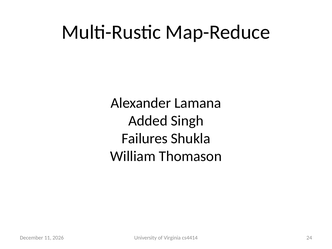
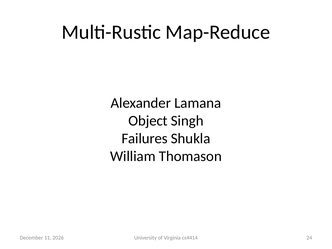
Added: Added -> Object (148, 121)
